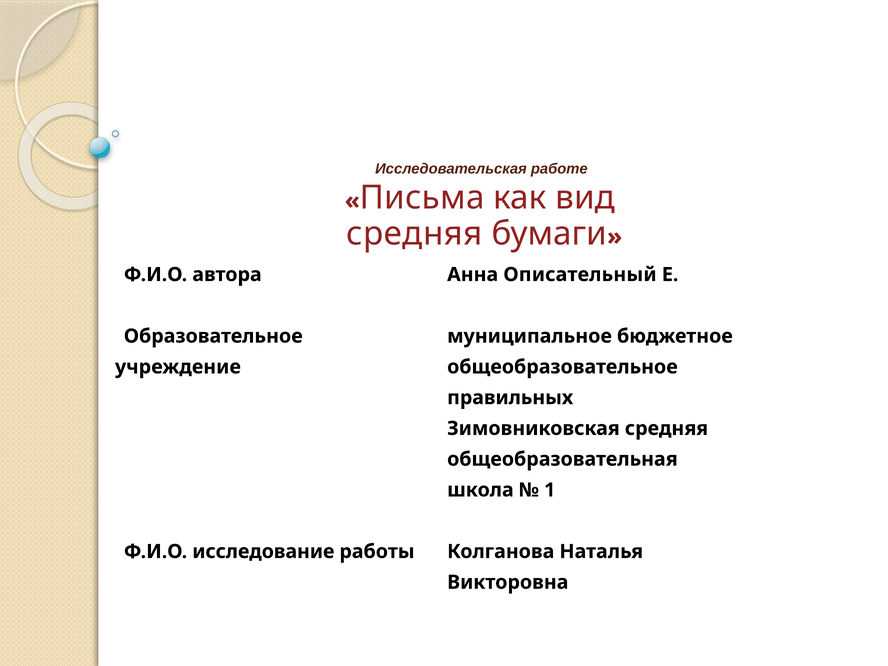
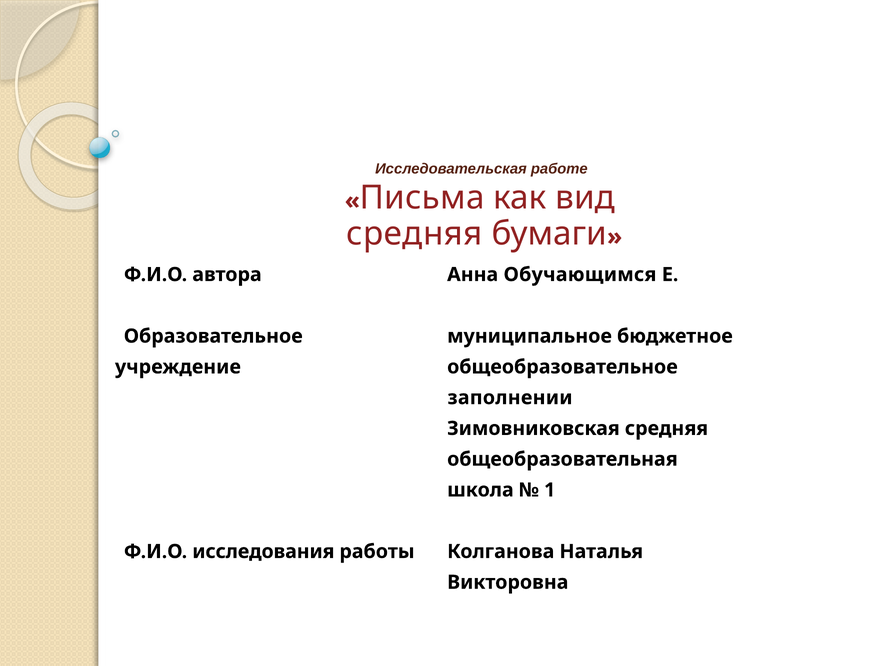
Описательный: Описательный -> Обучающимся (580, 275)
правильных: правильных -> заполнении (510, 398)
исследование: исследование -> исследования (263, 552)
